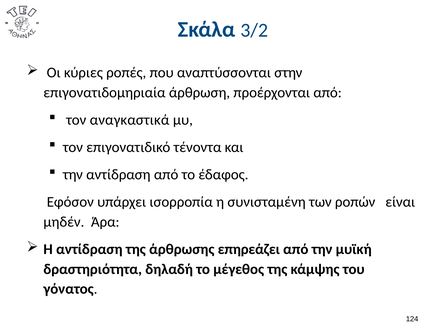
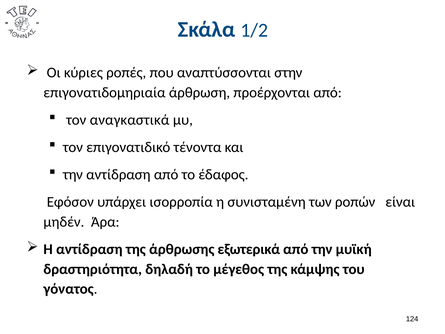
3/2: 3/2 -> 1/2 (254, 30)
επηρεάζει: επηρεάζει -> εξωτερικά (249, 249)
